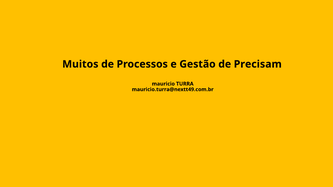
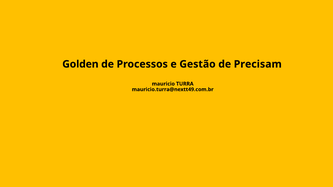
Muitos: Muitos -> Golden (80, 64)
